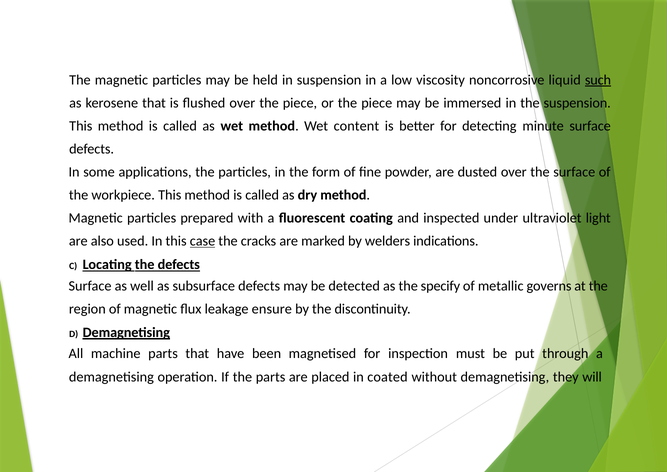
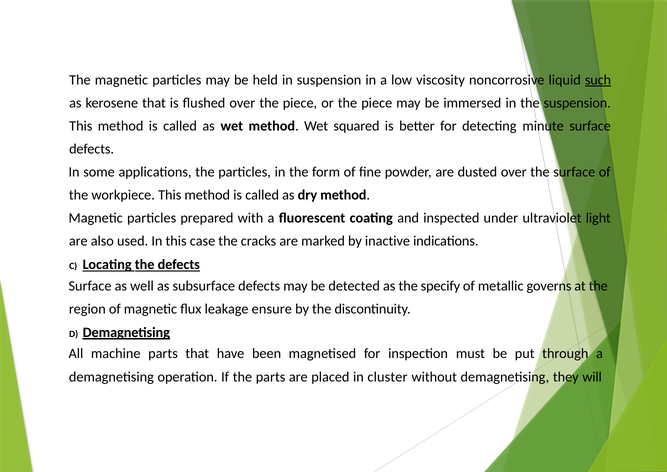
content: content -> squared (357, 126)
case underline: present -> none (203, 241)
welders: welders -> inactive (388, 241)
coated: coated -> cluster (387, 377)
